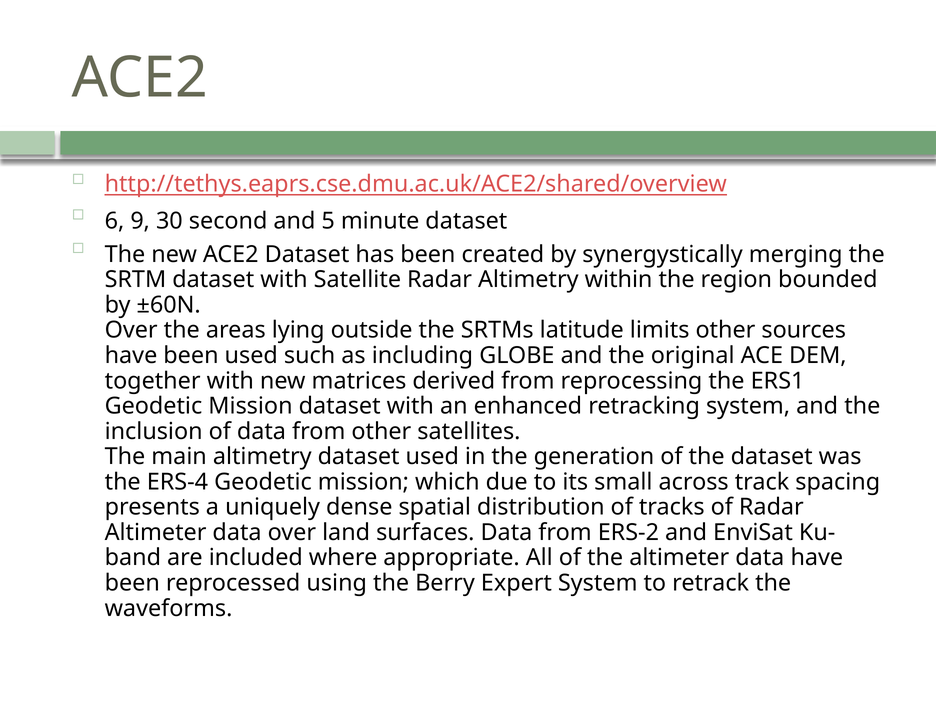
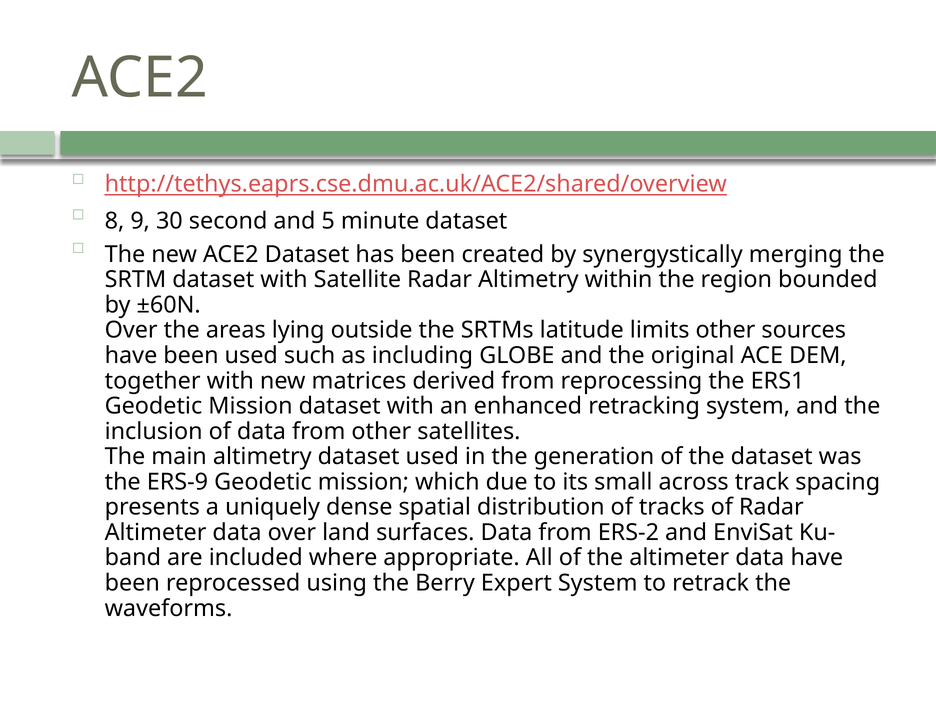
6: 6 -> 8 (114, 221)
ERS-4: ERS-4 -> ERS-9 (177, 482)
